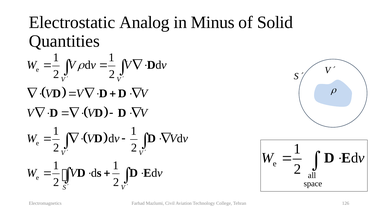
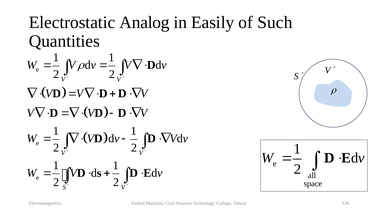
Minus: Minus -> Easily (213, 22)
Solid: Solid -> Such (275, 22)
